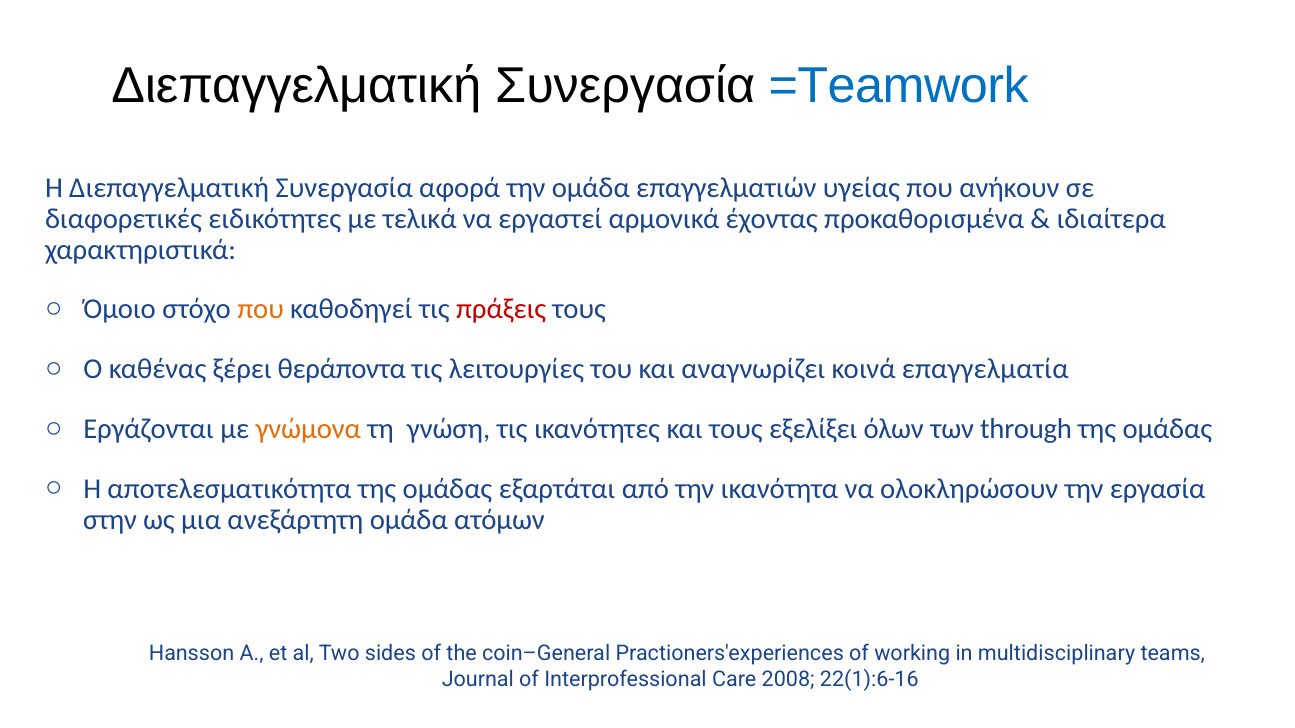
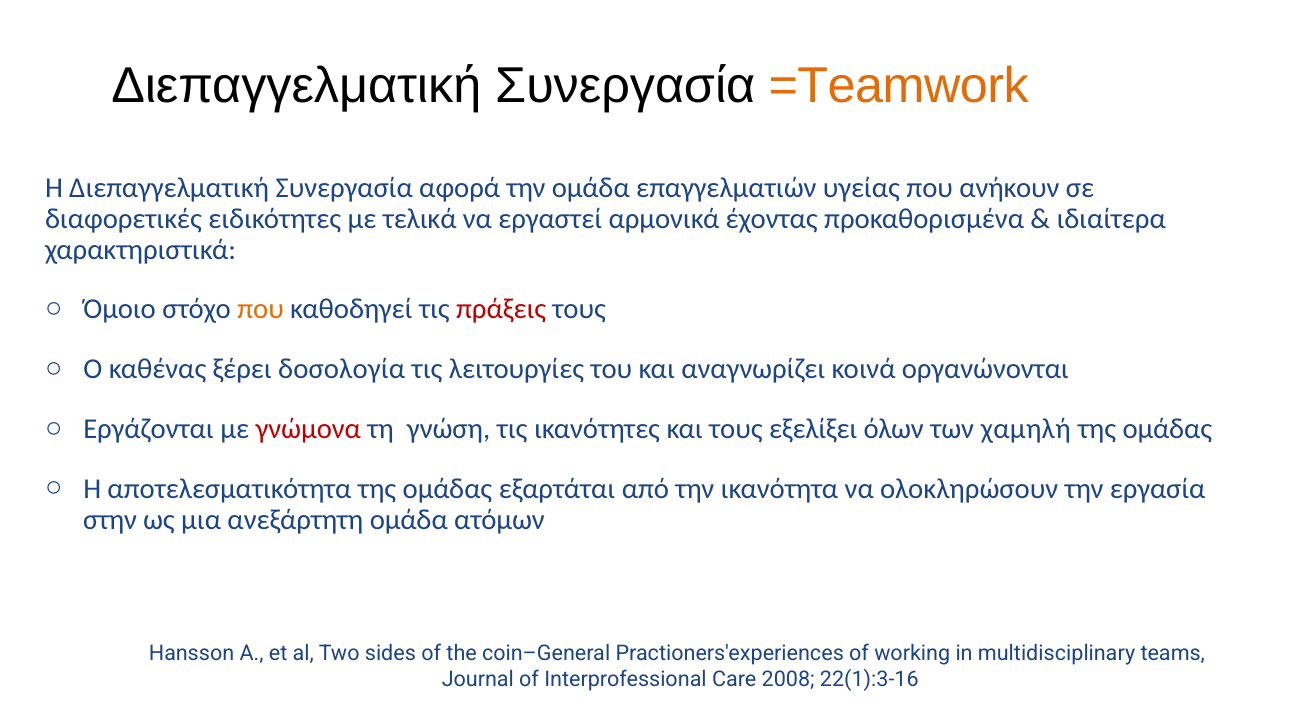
=Teamwork colour: blue -> orange (899, 86)
θεράποντα: θεράποντα -> δοσολογία (342, 369)
επαγγελματία: επαγγελματία -> οργανώνονται (985, 369)
γνώμονα colour: orange -> red (308, 429)
through: through -> χαμηλή (1026, 429)
22(1):6-16: 22(1):6-16 -> 22(1):3-16 (869, 680)
